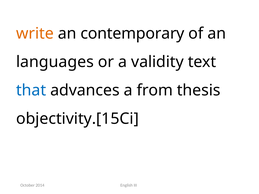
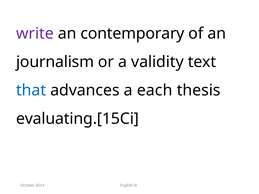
write colour: orange -> purple (35, 33)
languages: languages -> journalism (55, 62)
from: from -> each (155, 90)
objectivity.[15Ci: objectivity.[15Ci -> evaluating.[15Ci (78, 119)
